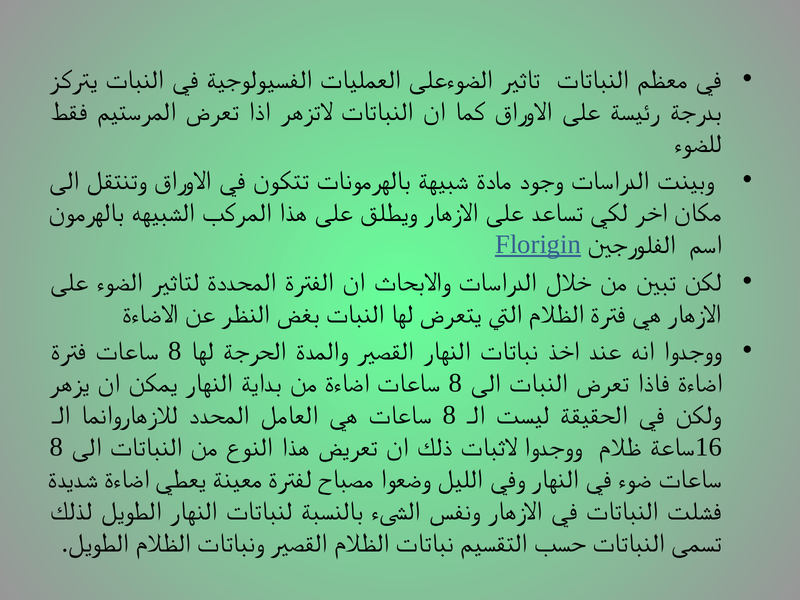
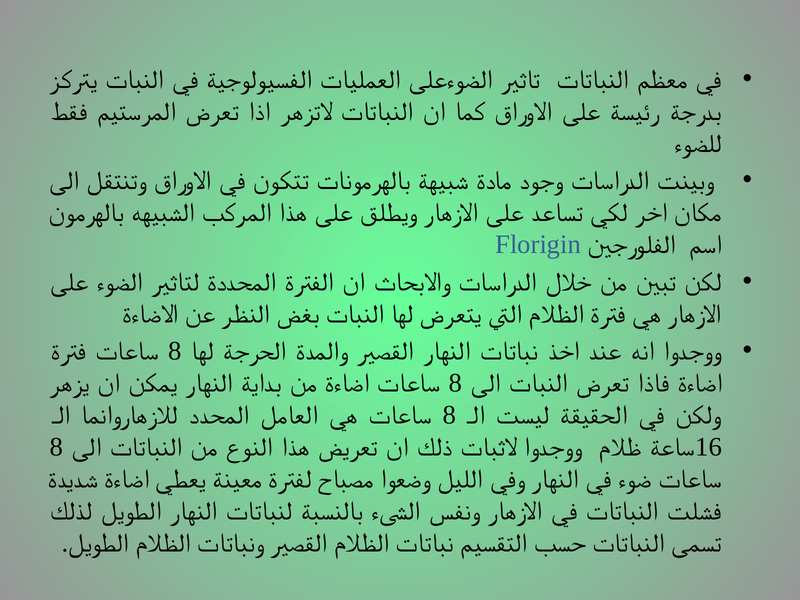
Florigin underline: present -> none (538, 245)
